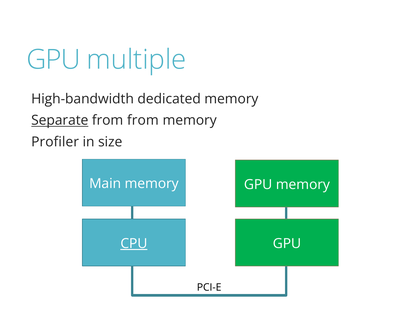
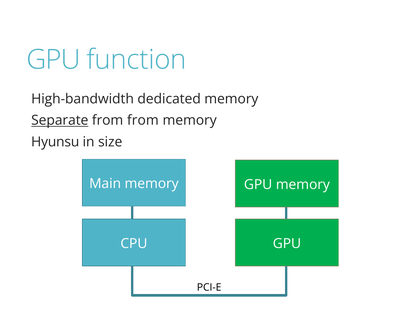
multiple: multiple -> function (137, 60)
Profiler: Profiler -> Hyunsu (55, 142)
CPU underline: present -> none (134, 243)
